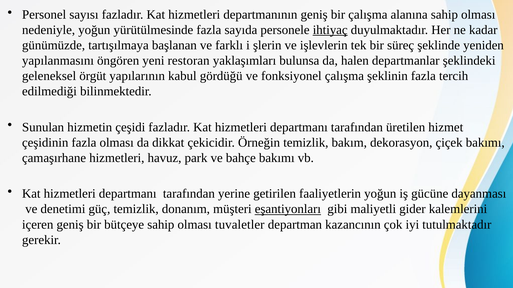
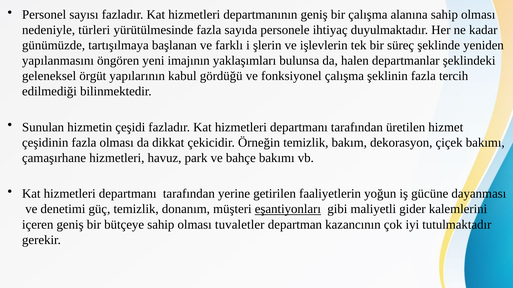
nedeniyle yoğun: yoğun -> türleri (94, 30)
ihtiyaç underline: present -> none (330, 30)
restoran: restoran -> imajının (189, 61)
